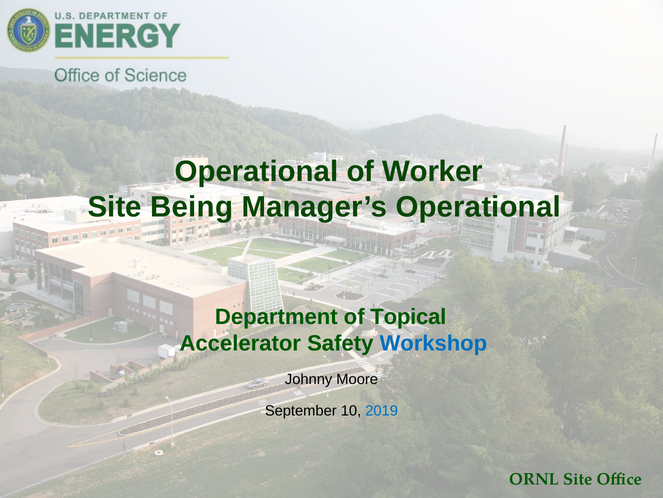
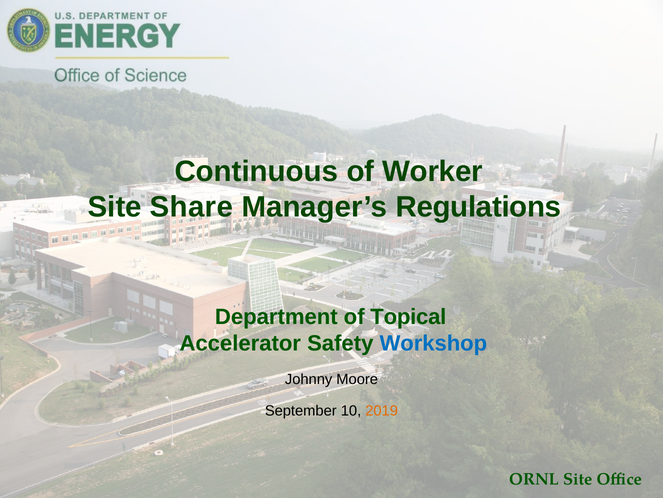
Operational: Operational -> Continuous (256, 171)
Being: Being -> Share (192, 206)
Manager’s Operational: Operational -> Regulations (478, 206)
2019 colour: blue -> orange (382, 410)
